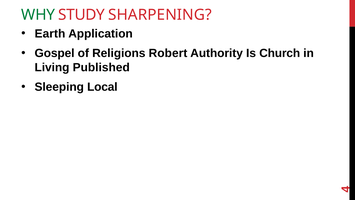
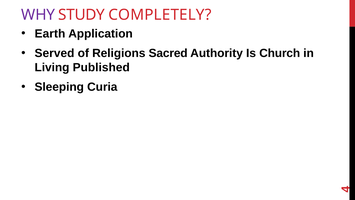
WHY colour: green -> purple (38, 15)
SHARPENING: SHARPENING -> COMPLETELY (160, 15)
Gospel: Gospel -> Served (55, 53)
Robert: Robert -> Sacred (168, 53)
Local: Local -> Curia (102, 87)
